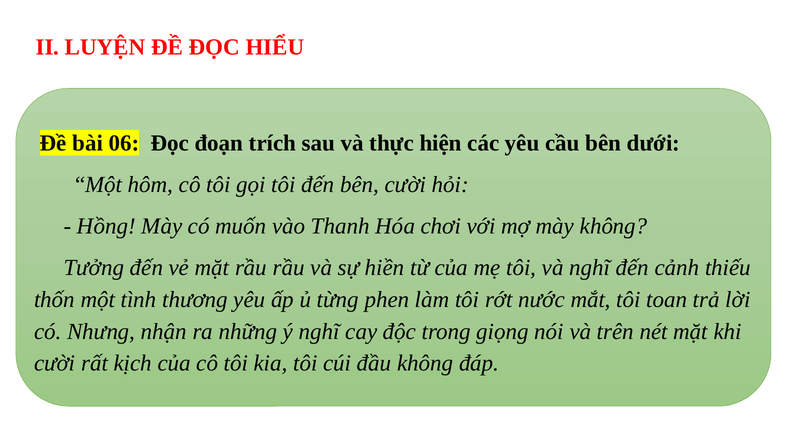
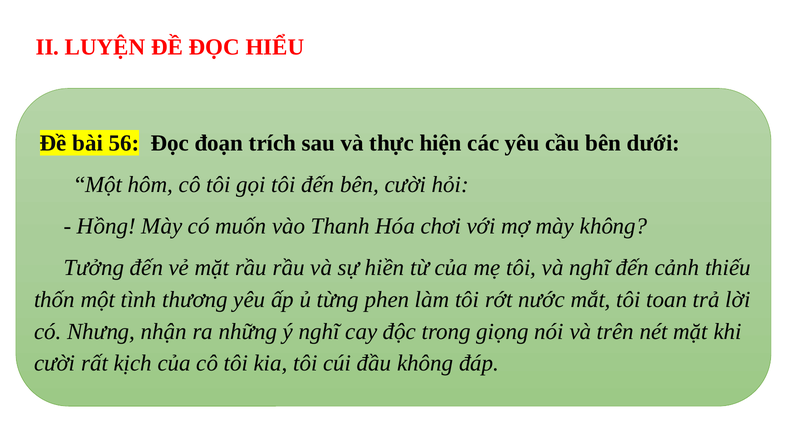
06: 06 -> 56 (124, 143)
